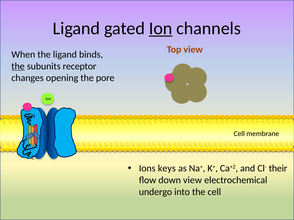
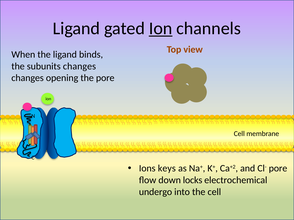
the underline: present -> none (18, 66)
subunits receptor: receptor -> changes (79, 66)
Cl- their: their -> pore (278, 169)
down view: view -> locks (193, 181)
